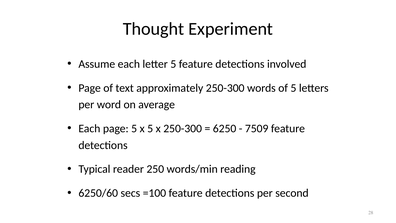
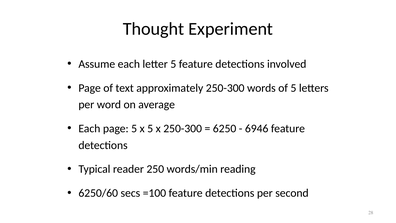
7509: 7509 -> 6946 (257, 128)
